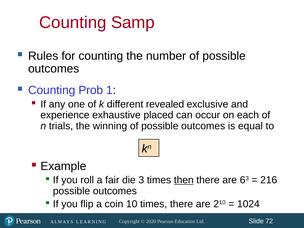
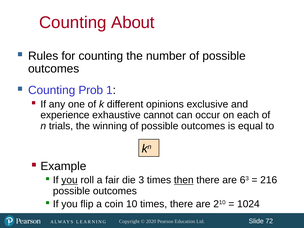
Samp: Samp -> About (133, 23)
revealed: revealed -> opinions (165, 104)
placed: placed -> cannot (158, 115)
you underline: none -> present (69, 180)
